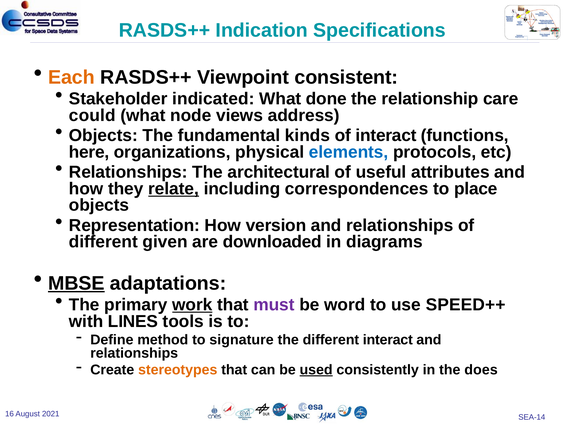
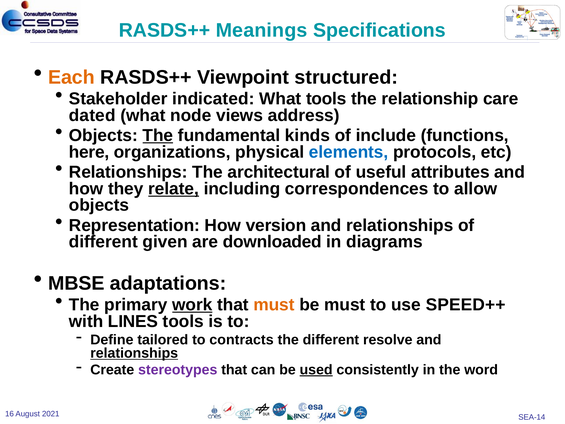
Indication: Indication -> Meanings (262, 30)
consistent: consistent -> structured (346, 77)
What done: done -> tools (326, 99)
could: could -> dated (92, 115)
The underline: none -> present (158, 135)
of interact: interact -> include (386, 135)
place: place -> allow (476, 189)
MBSE underline: present -> none (76, 283)
must colour: purple -> orange (274, 305)
be word: word -> must (345, 305)
method: method -> tailored (163, 339)
signature: signature -> contracts (241, 339)
different interact: interact -> resolve (388, 339)
relationships underline: none -> present (134, 353)
stereotypes colour: orange -> purple (178, 369)
does: does -> word (481, 369)
